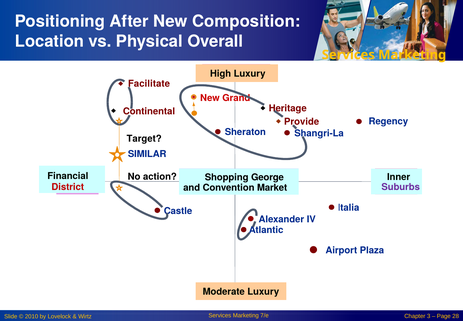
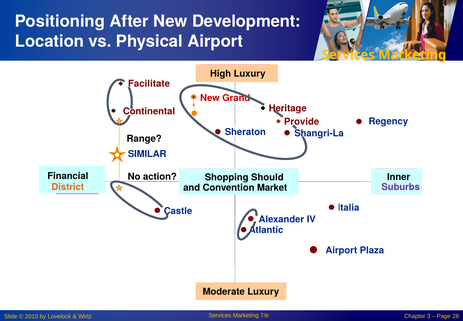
Composition: Composition -> Development (246, 21)
Physical Overall: Overall -> Airport (215, 41)
Target: Target -> Range (144, 138)
George: George -> Should (267, 177)
District colour: red -> orange (68, 187)
